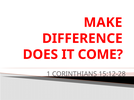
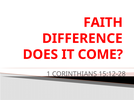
MAKE: MAKE -> FAITH (103, 23)
